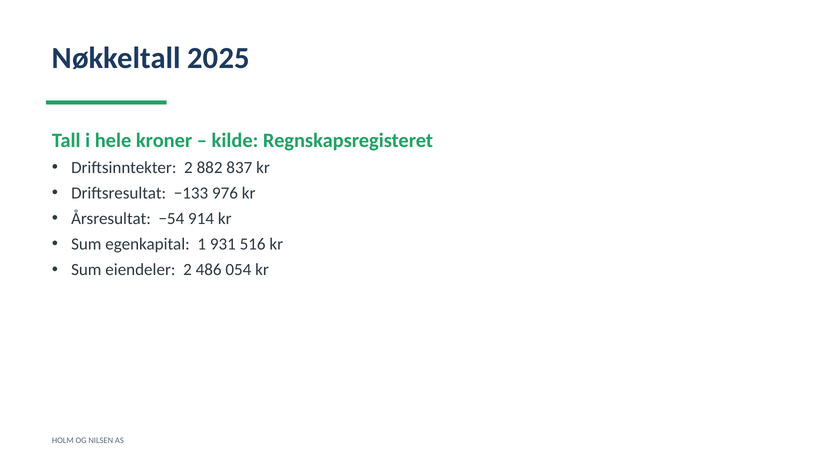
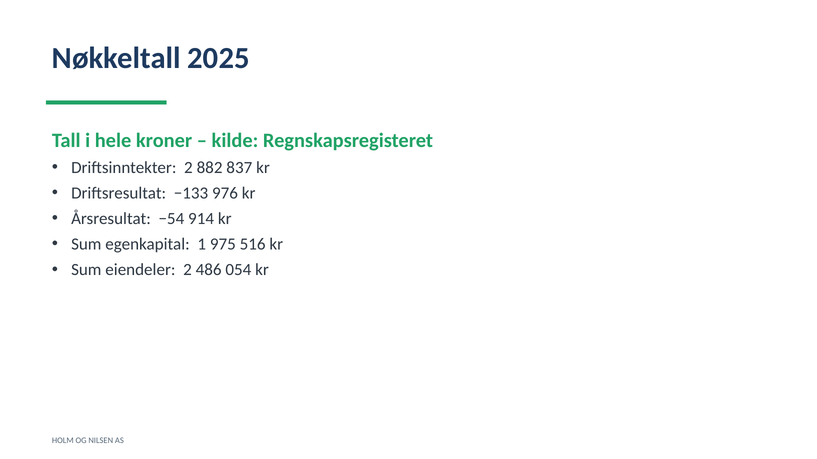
931: 931 -> 975 (223, 245)
